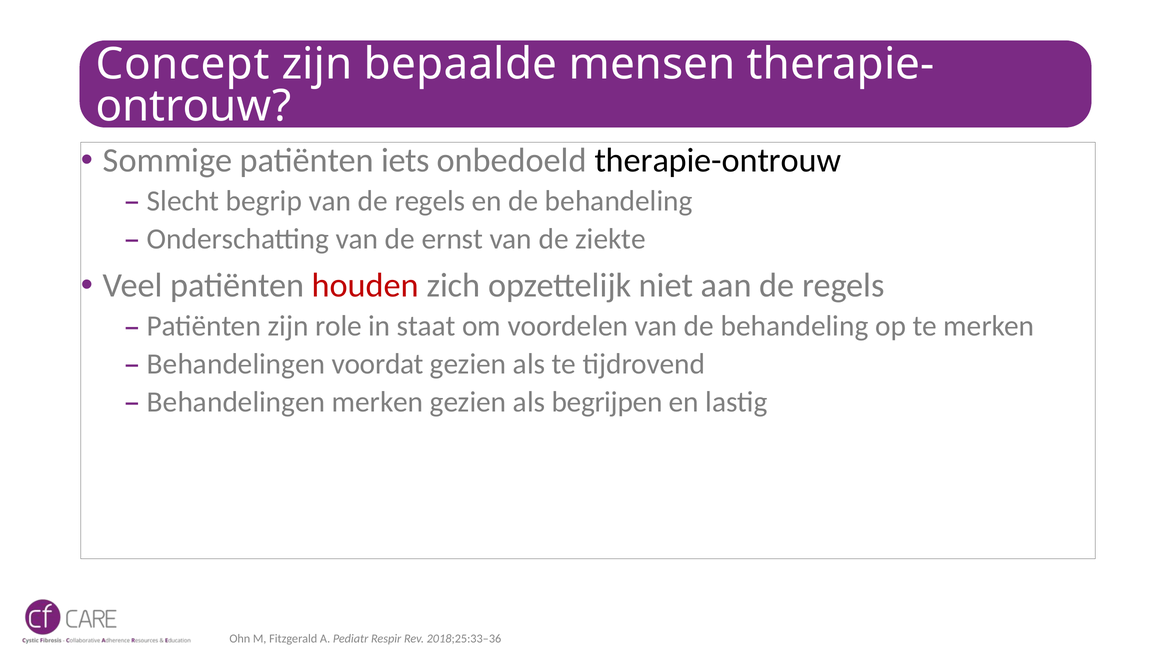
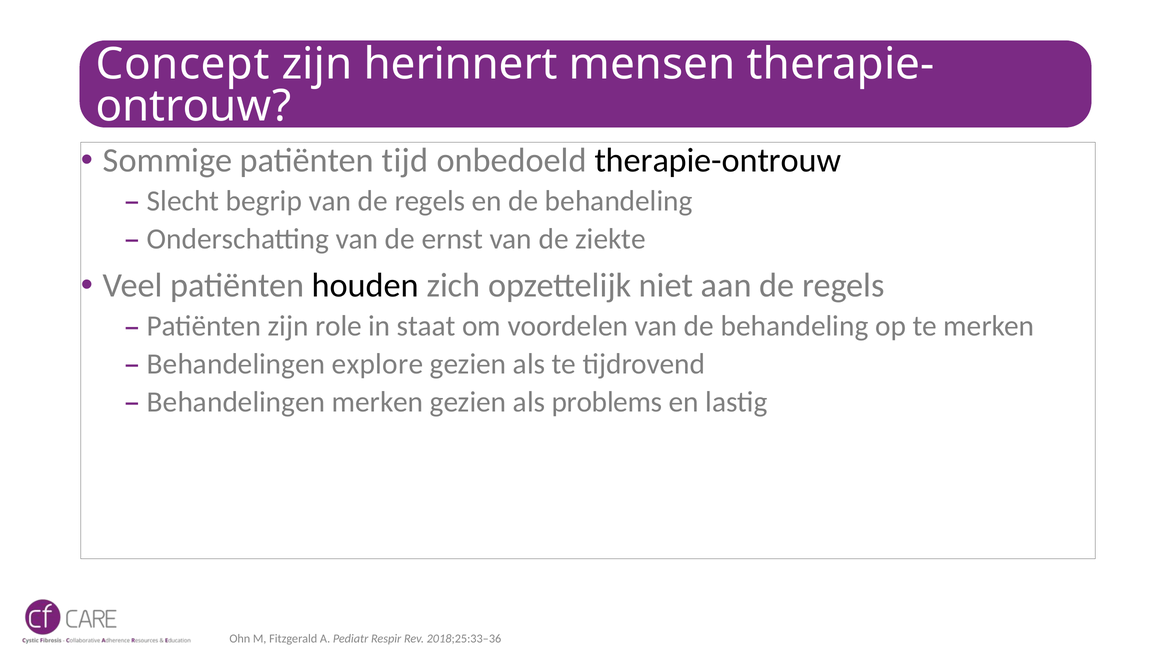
bepaalde: bepaalde -> herinnert (461, 64)
iets: iets -> tijd (405, 160)
houden colour: red -> black (365, 285)
voordat: voordat -> explore (377, 364)
begrijpen: begrijpen -> problems (607, 402)
